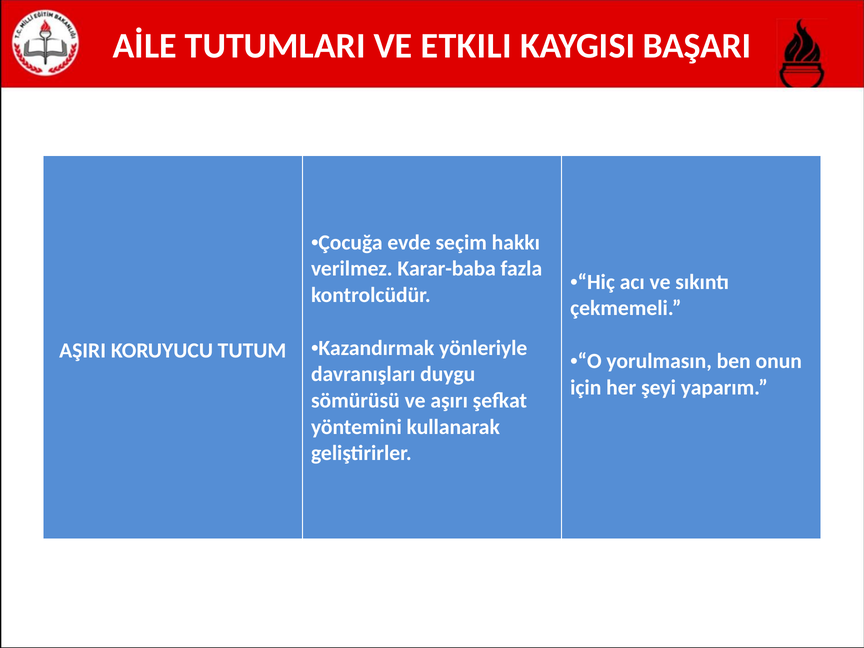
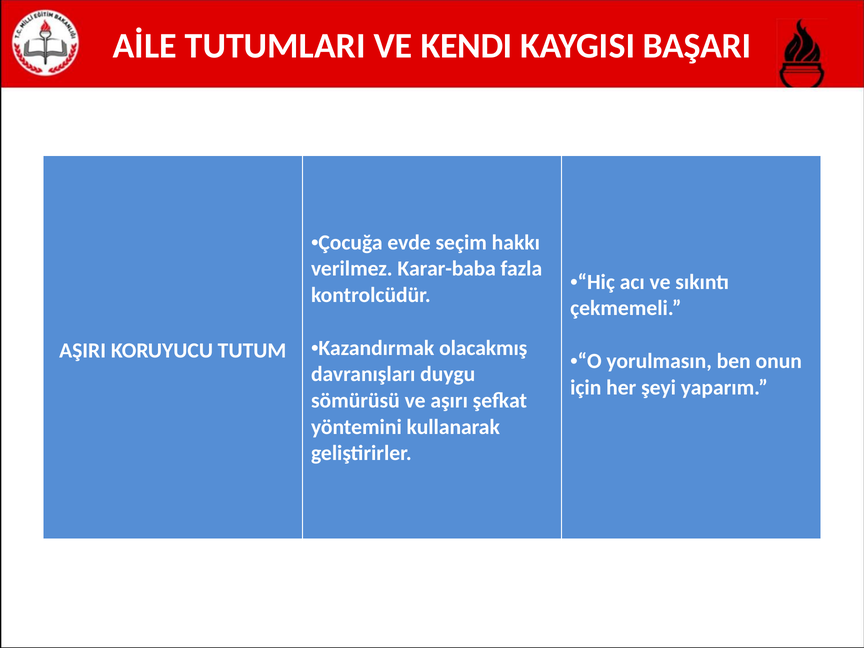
ETKILI: ETKILI -> KENDI (467, 46)
yönleriyle: yönleriyle -> olacakmış (483, 348)
